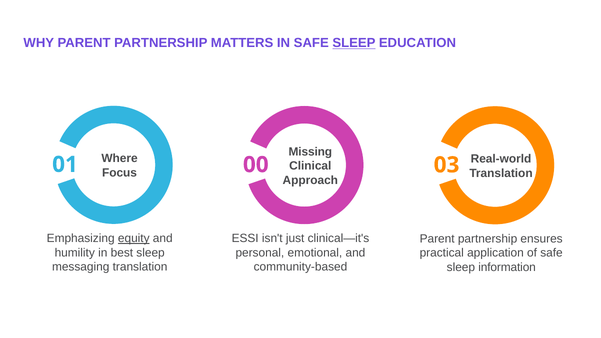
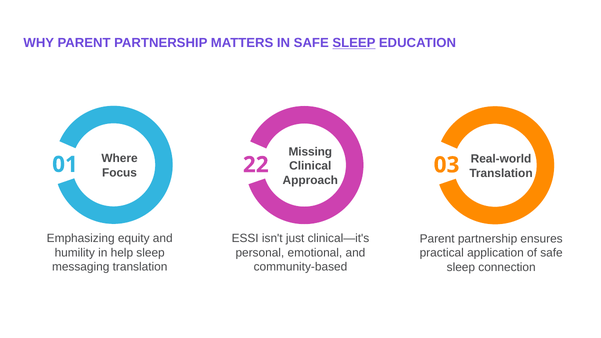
00: 00 -> 22 (256, 165)
equity underline: present -> none (134, 238)
best: best -> help (122, 253)
information: information -> connection (507, 267)
